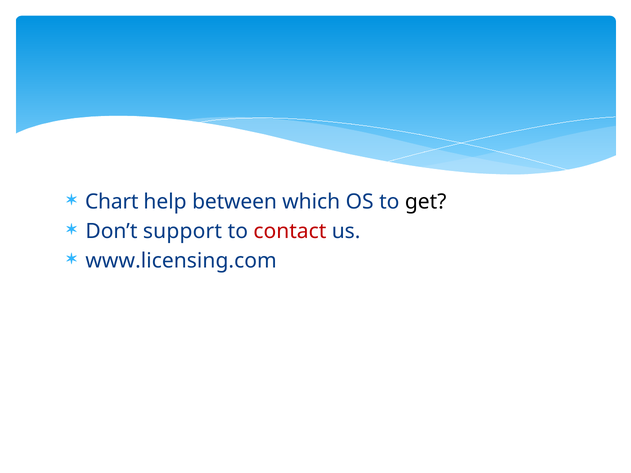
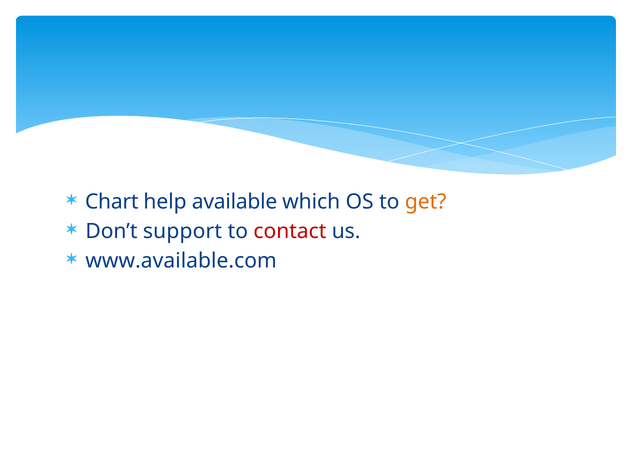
between: between -> available (235, 202)
get colour: black -> orange (426, 202)
www.licensing.com: www.licensing.com -> www.available.com (181, 261)
